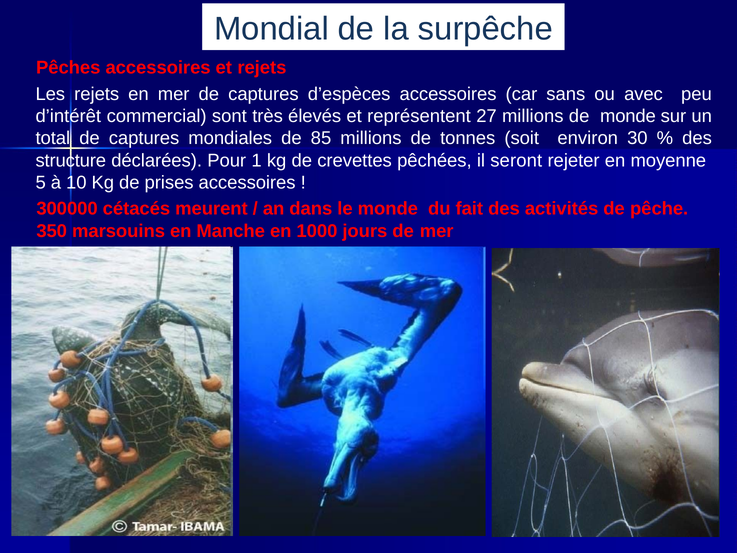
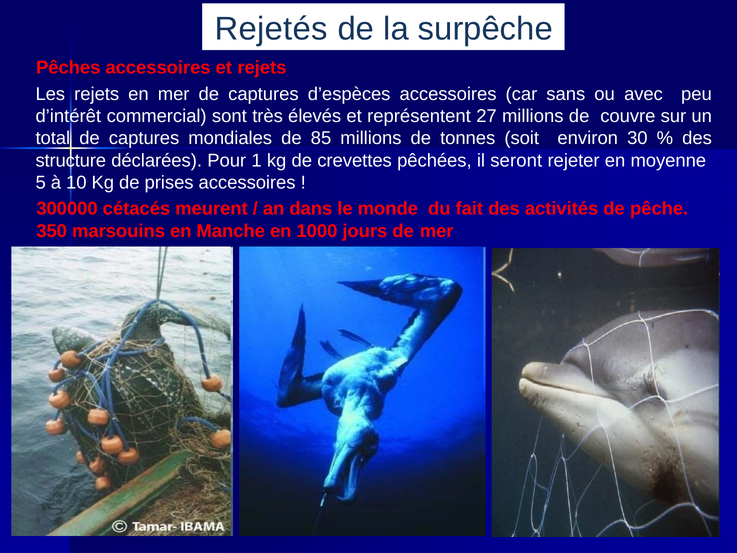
Mondial: Mondial -> Rejetés (271, 29)
de monde: monde -> couvre (628, 116)
